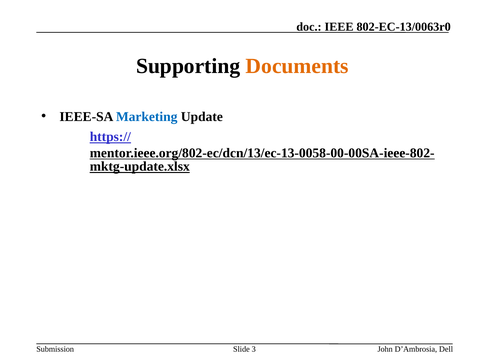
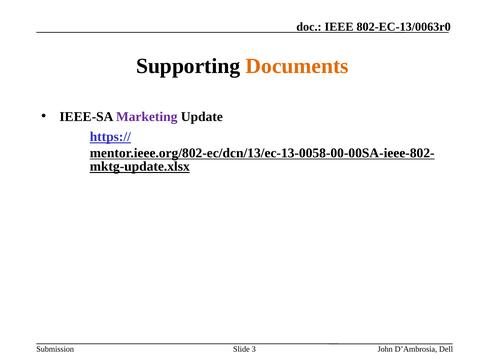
Marketing colour: blue -> purple (147, 117)
